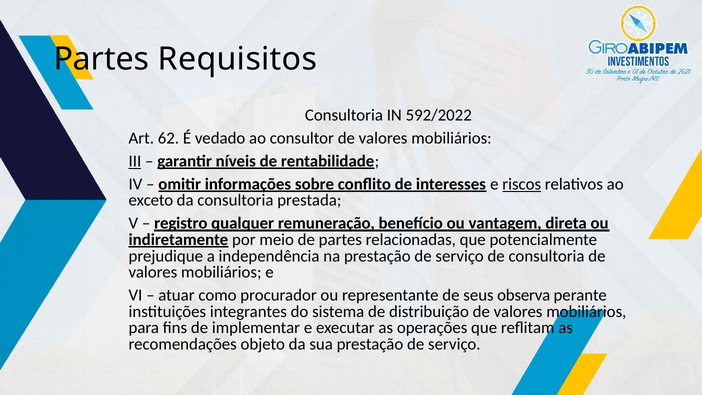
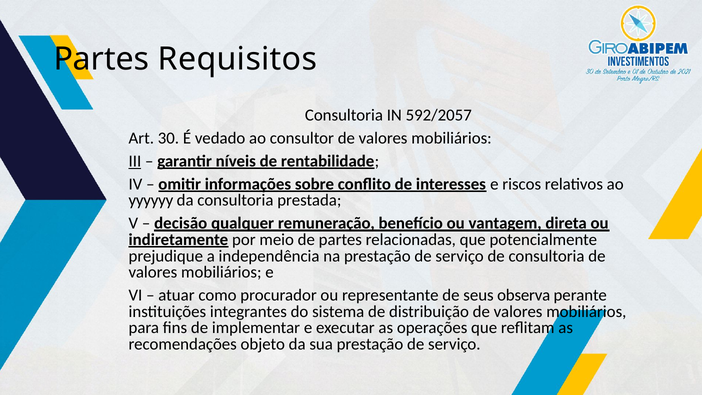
592/2022: 592/2022 -> 592/2057 (439, 115)
62: 62 -> 30 (168, 138)
riscos underline: present -> none (522, 184)
exceto: exceto -> yyyyyy (151, 200)
registro: registro -> decisão (181, 223)
